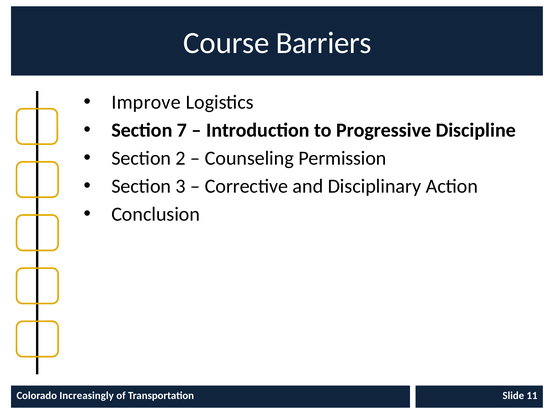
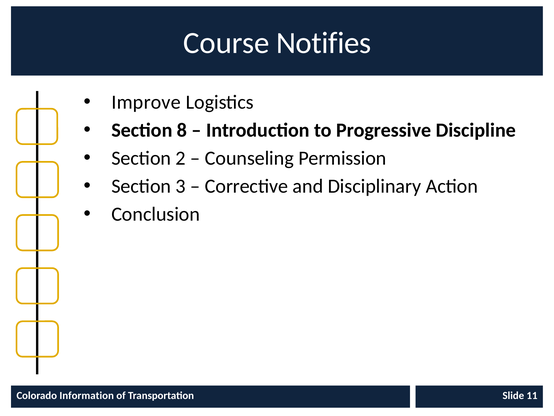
Barriers: Barriers -> Notifies (324, 43)
7: 7 -> 8 (182, 130)
Increasingly: Increasingly -> Information (87, 395)
